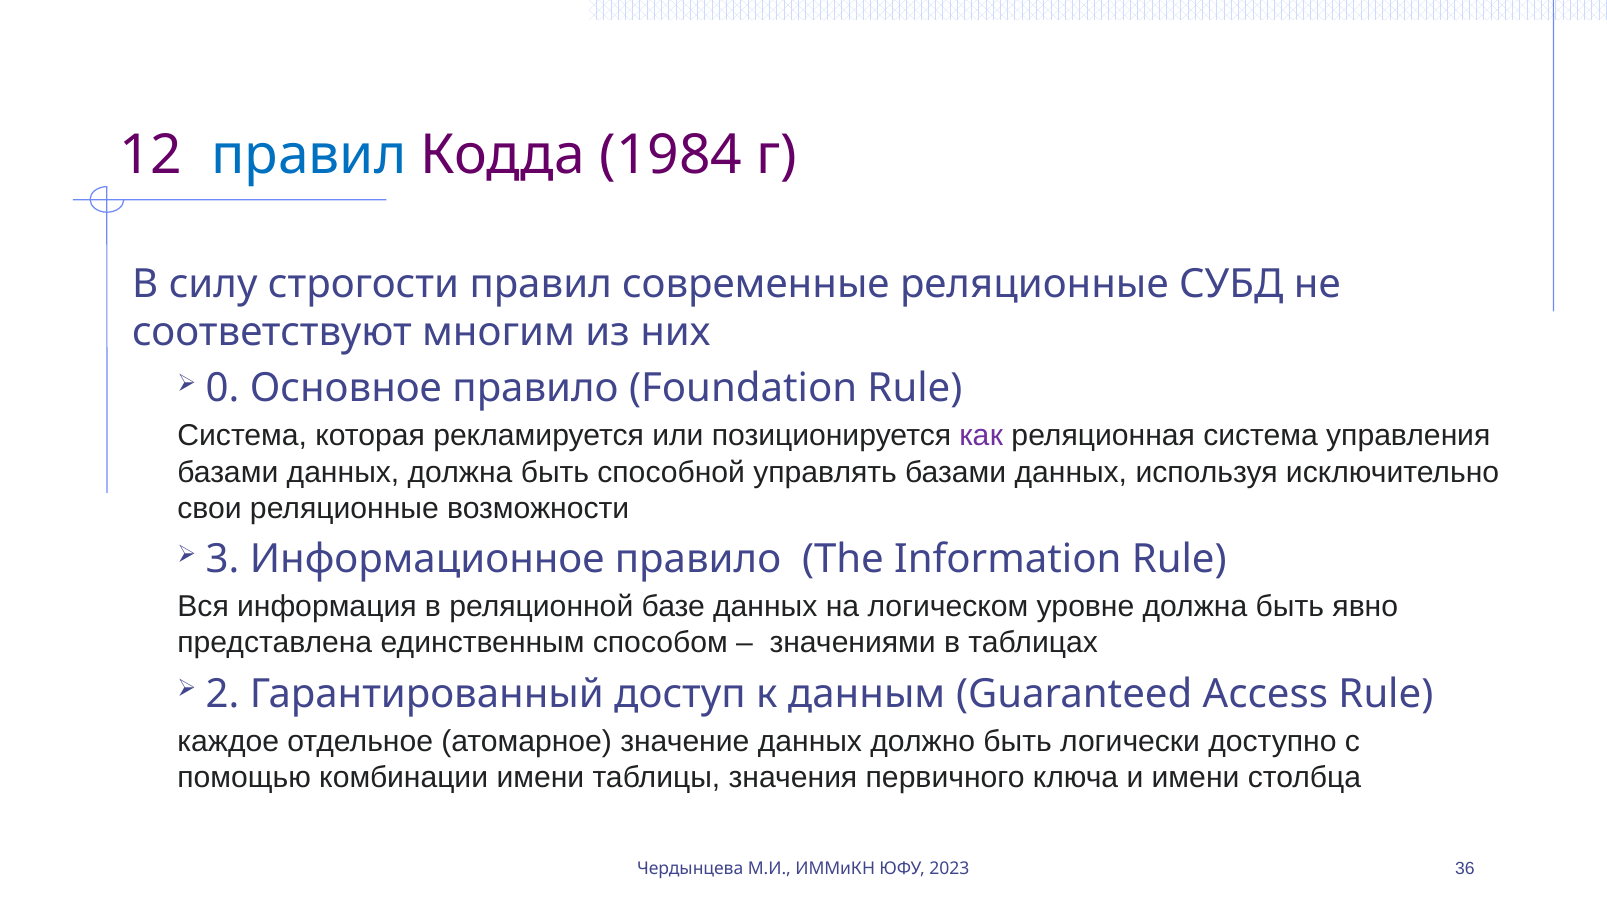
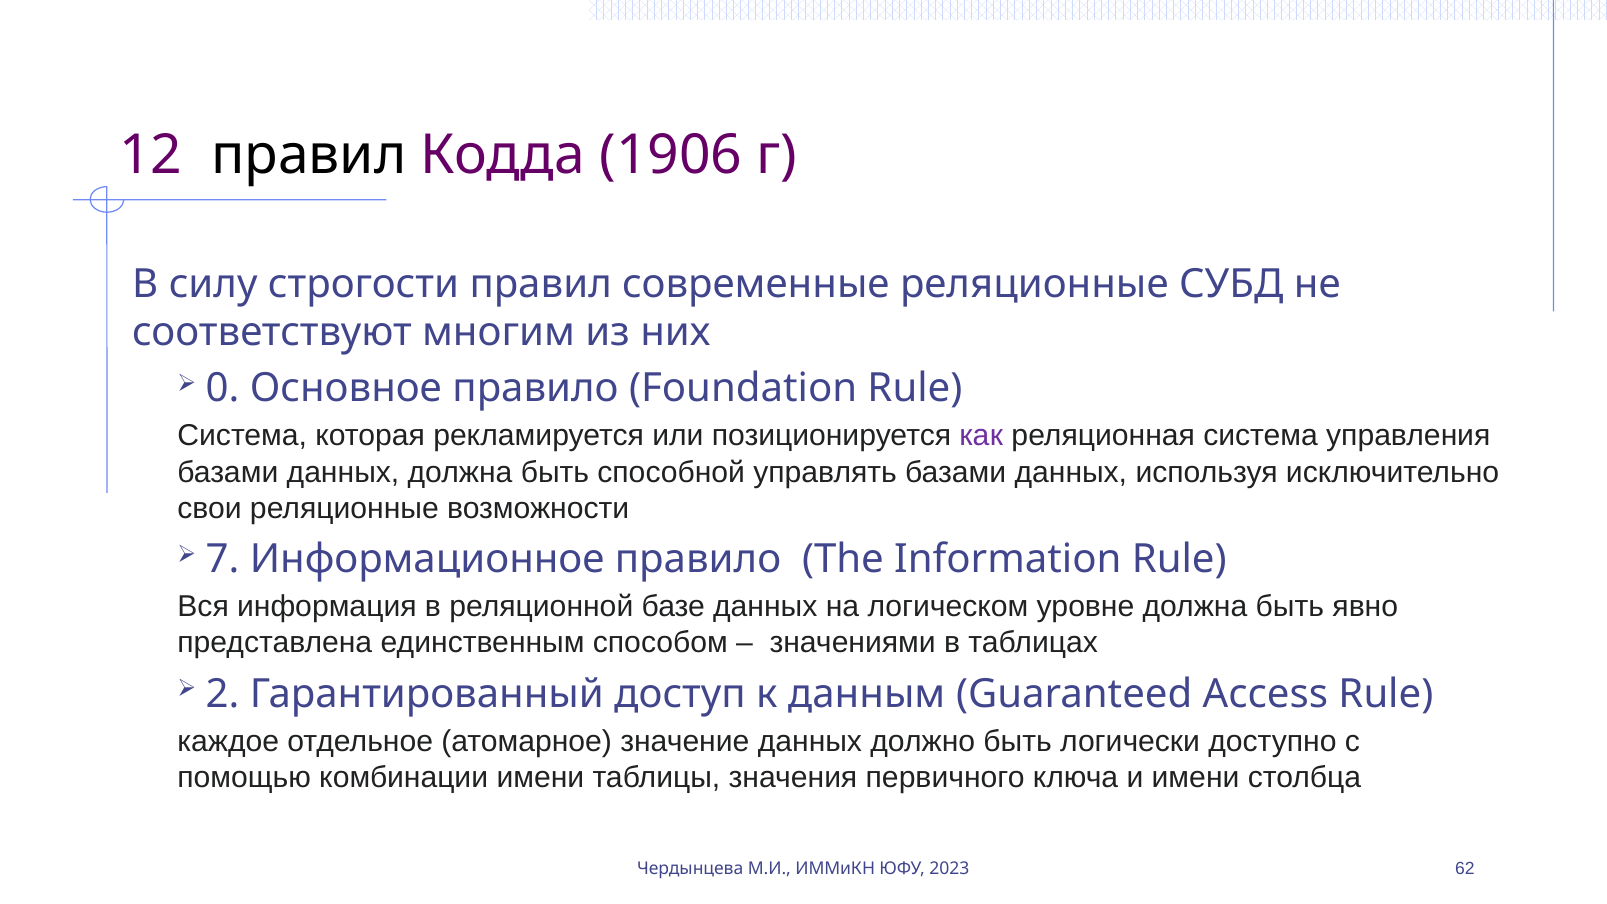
правил colour: blue -> black (309, 155)
1984: 1984 -> 1906 (671, 155)
3: 3 -> 7 (223, 559)
36: 36 -> 62 (1465, 868)
